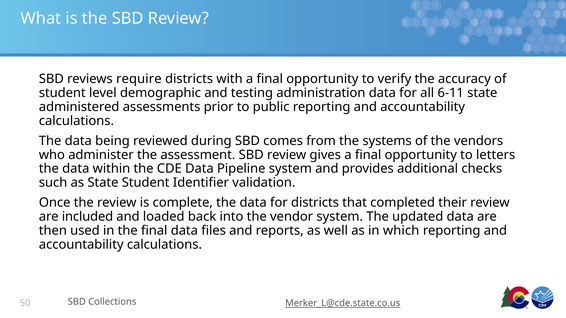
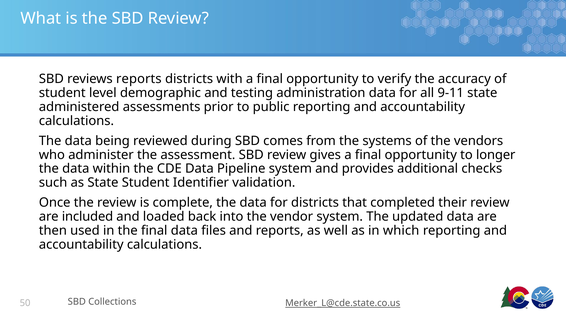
reviews require: require -> reports (139, 79)
6-11: 6-11 -> 9-11 (451, 93)
letters: letters -> longer (496, 155)
